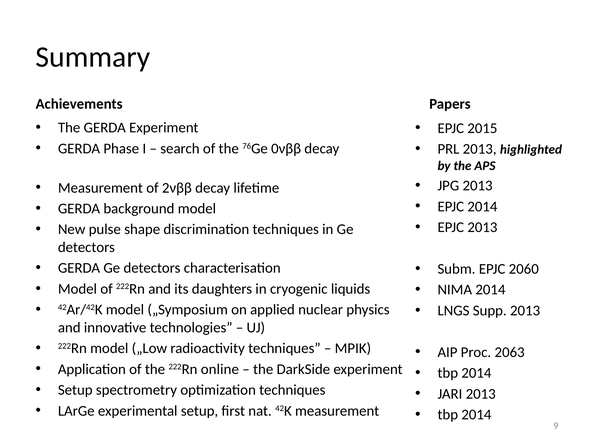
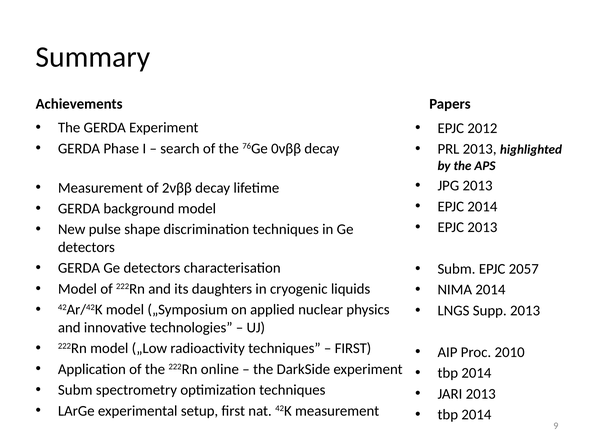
2015: 2015 -> 2012 (482, 128)
2060: 2060 -> 2057 (524, 269)
MPIK: MPIK -> FIRST (353, 348)
2063: 2063 -> 2010 (510, 352)
Setup: Setup -> Subm (75, 390)
